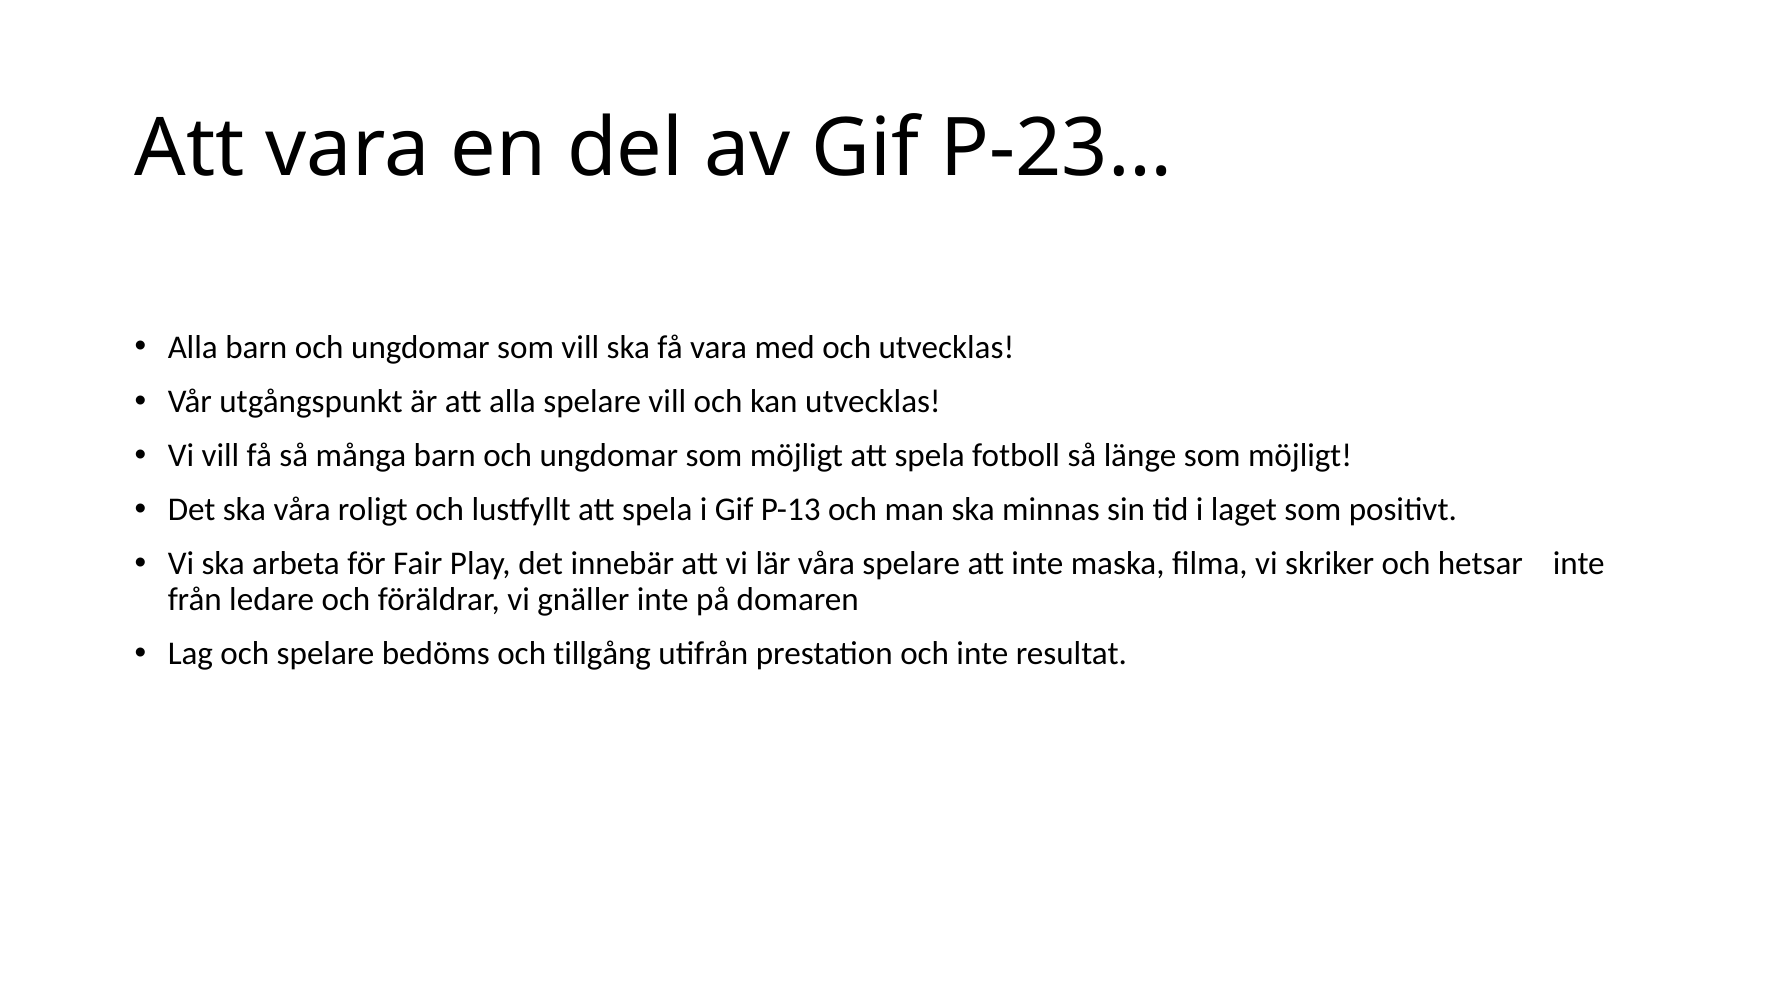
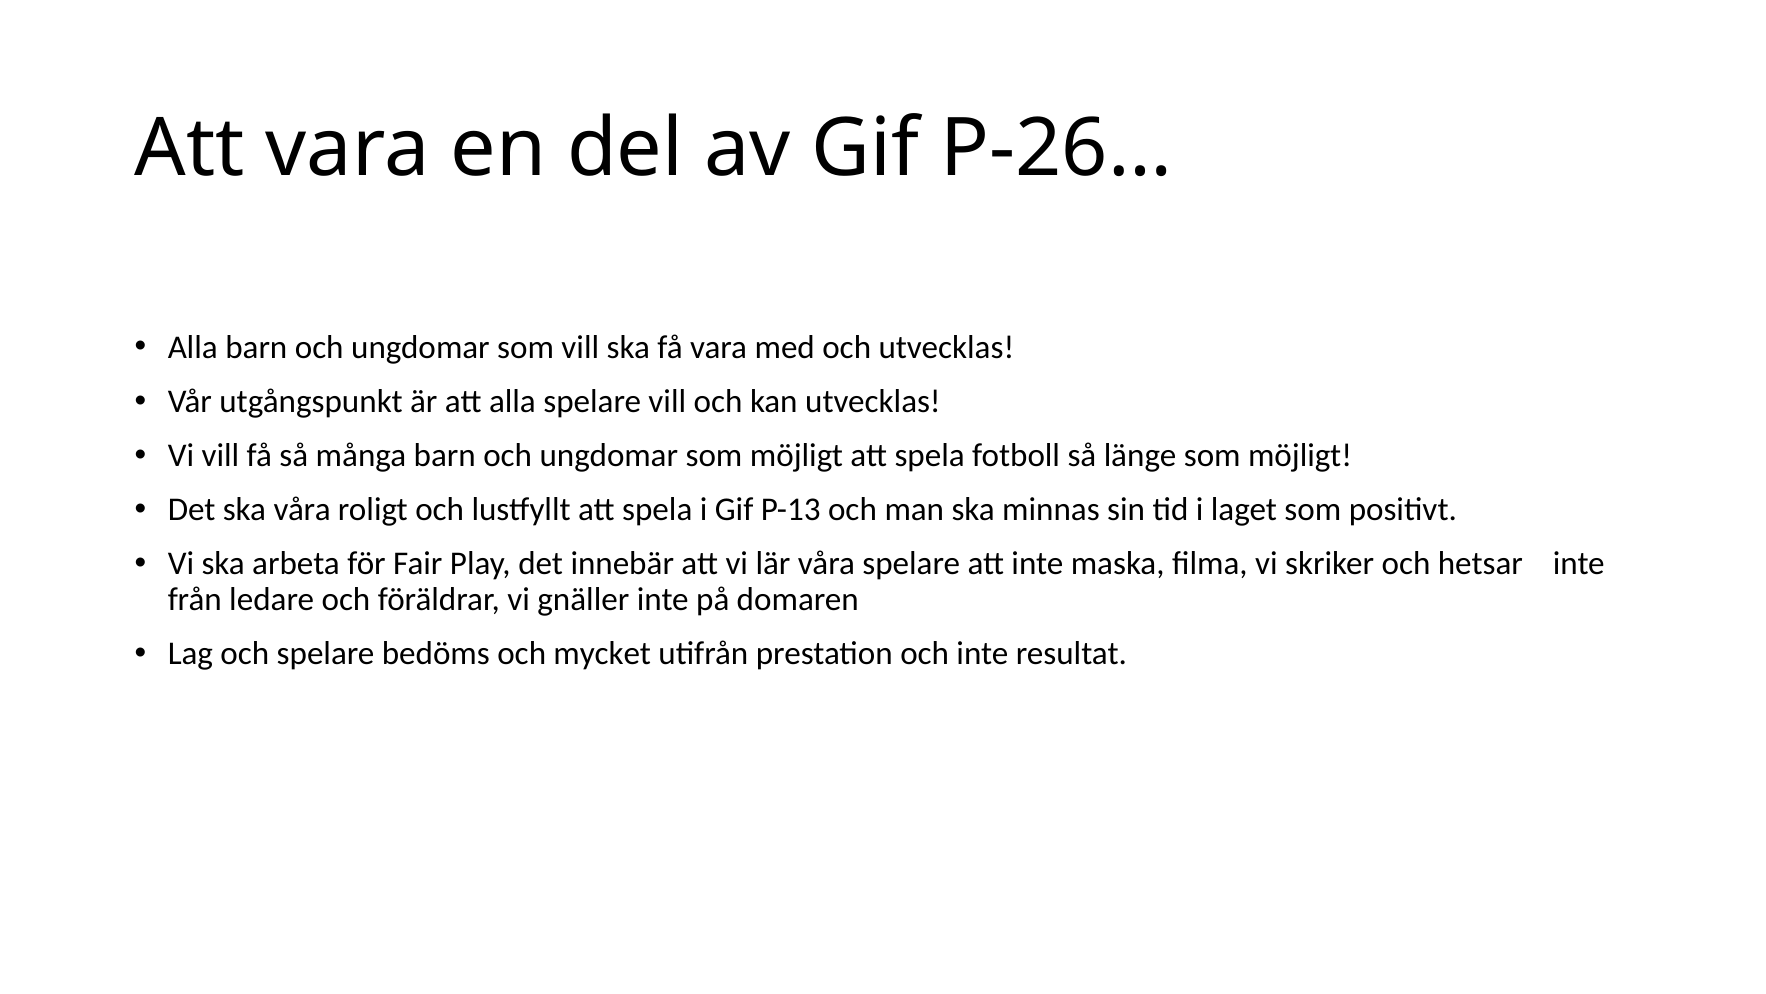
P-23…: P-23… -> P-26… (1056, 148)
tillgång: tillgång -> mycket (602, 654)
